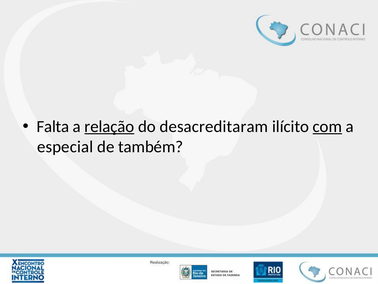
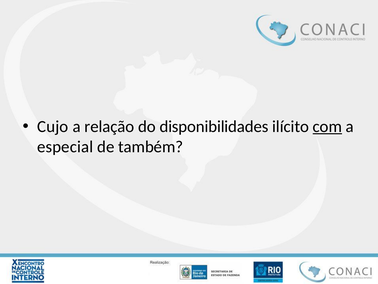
Falta: Falta -> Cujo (53, 126)
relação underline: present -> none (109, 126)
desacreditaram: desacreditaram -> disponibilidades (214, 126)
